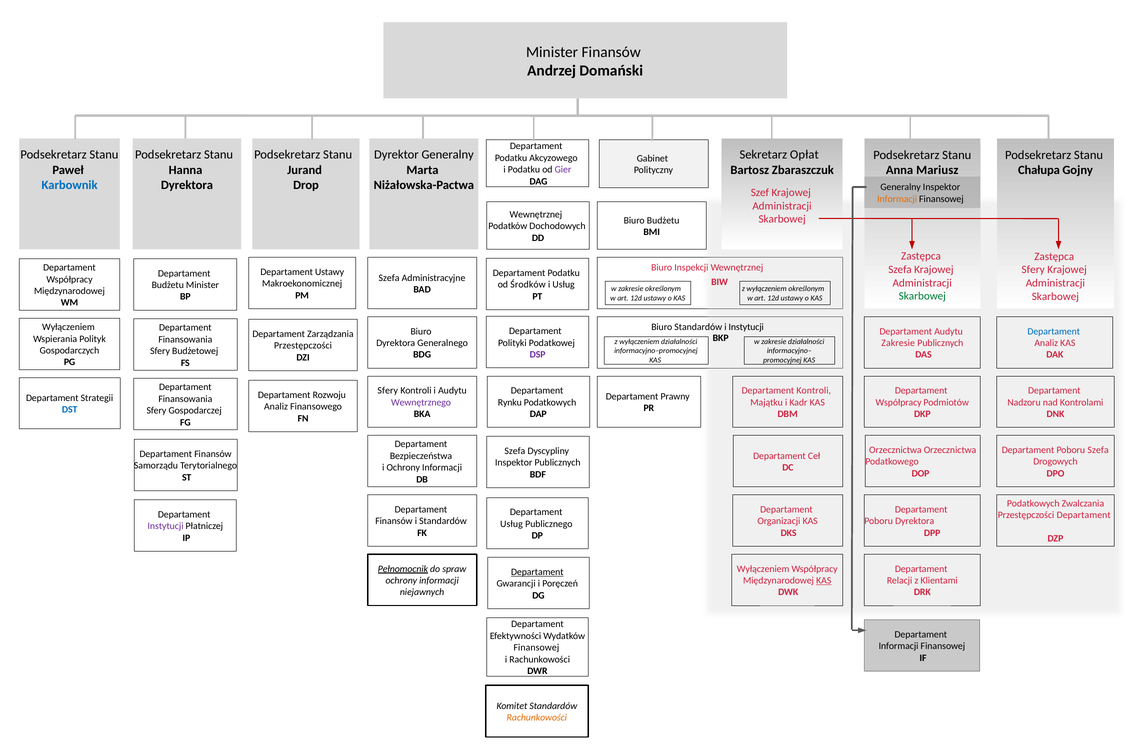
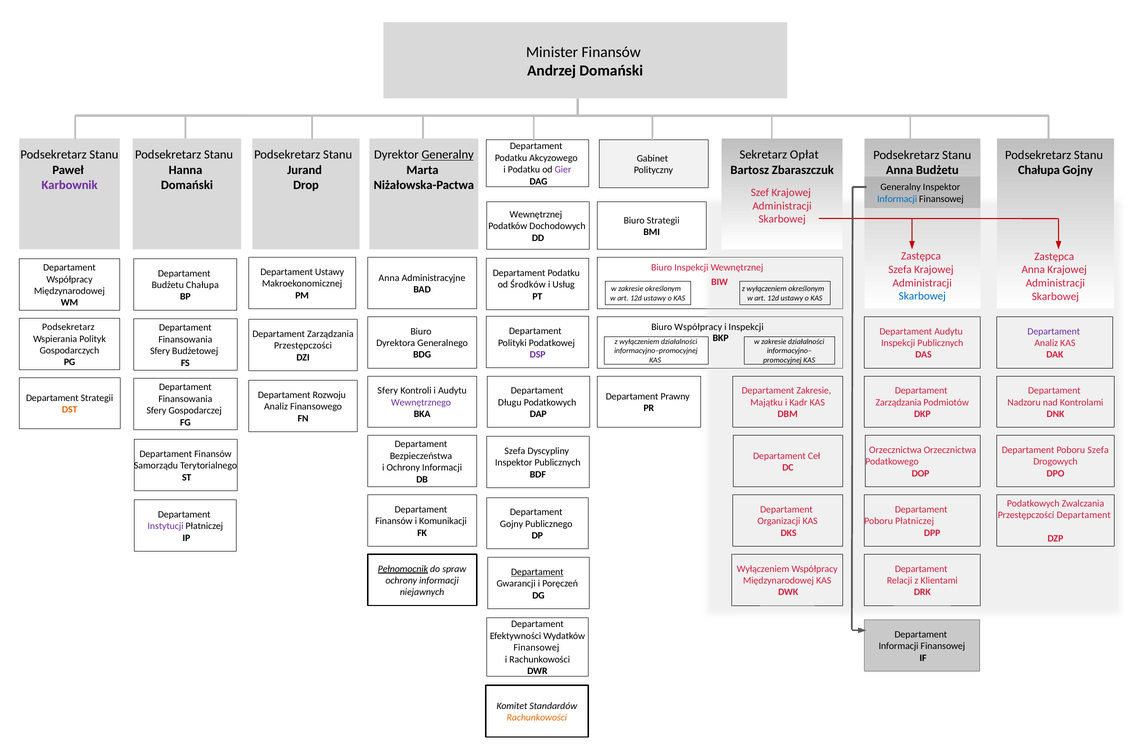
Generalny underline: none -> present (448, 155)
Anna Mariusz: Mariusz -> Budżetu (937, 170)
Karbownik colour: blue -> purple (70, 185)
Dyrektora: Dyrektora -> Domański (187, 185)
Informacji colour: orange -> blue (897, 199)
Biuro Budżetu: Budżetu -> Strategii (663, 220)
Sfery: Sfery -> Anna (1033, 270)
Szefa: Szefa -> Anna (389, 278)
Budżetu Minister: Minister -> Chałupa (202, 285)
Skarbowej colour: green -> blue (922, 296)
Wyłączeniem: Wyłączeniem -> Podsekretarz (68, 327)
Biuro Standardów: Standardów -> Współpracy (698, 327)
i Instytucji: Instytucji -> Inspekcji (746, 327)
Departament colour: blue -> purple (1054, 331)
Zakresie: Zakresie -> Inspekcji (898, 343)
Departament Kontroli: Kontroli -> Zakresie (814, 391)
Rynku: Rynku -> Długu (510, 402)
Współpracy: Współpracy -> Zarządzania (899, 402)
DST colour: blue -> orange (70, 410)
i Standardów: Standardów -> Komunikacji (443, 521)
Poboru Dyrektora: Dyrektora -> Płatniczej (915, 521)
Usług: Usług -> Gojny (512, 524)
KAS underline: present -> none (824, 581)
